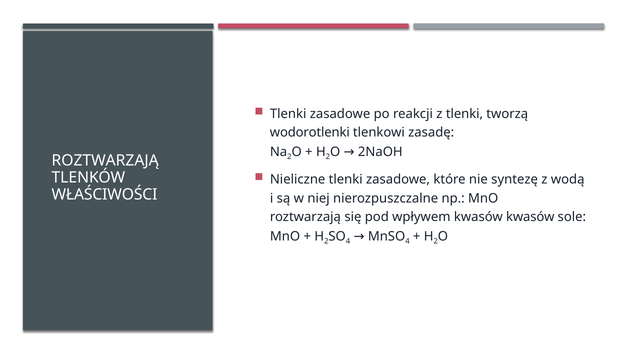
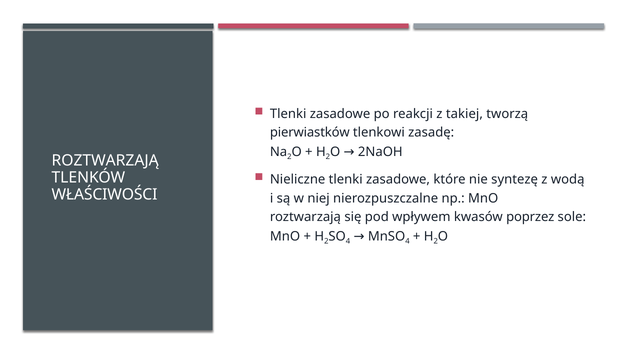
z tlenki: tlenki -> takiej (464, 114)
wodorotlenki: wodorotlenki -> pierwiastków (310, 133)
kwasów kwasów: kwasów -> poprzez (530, 217)
